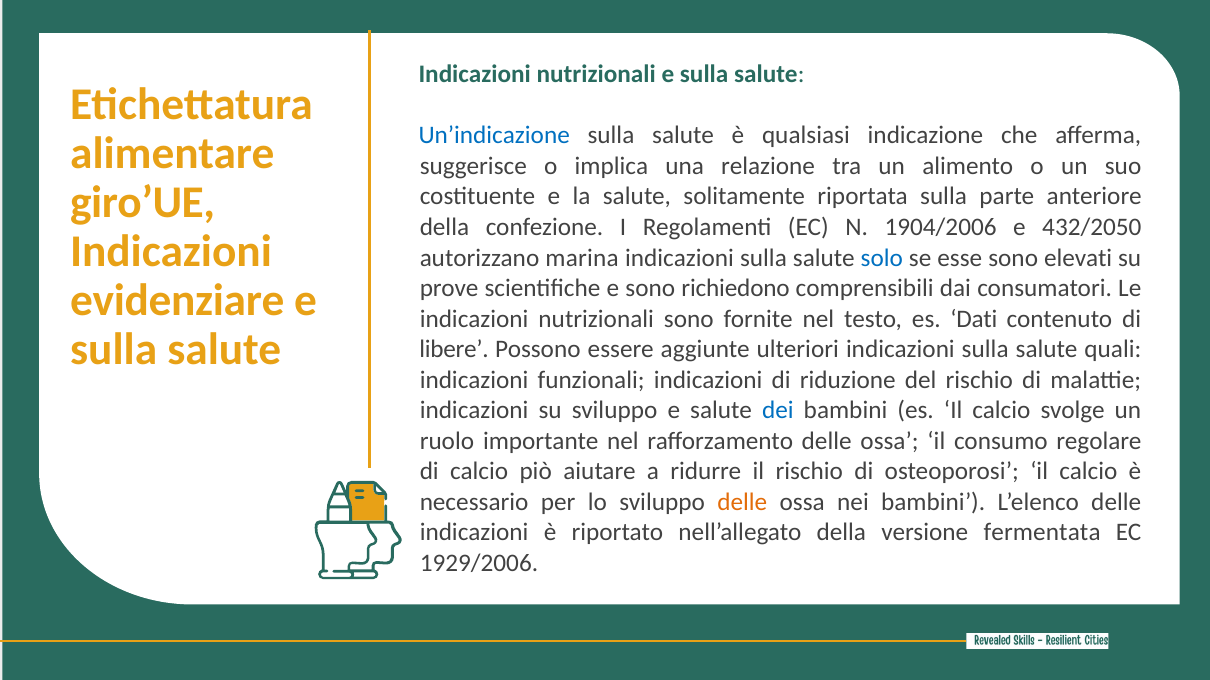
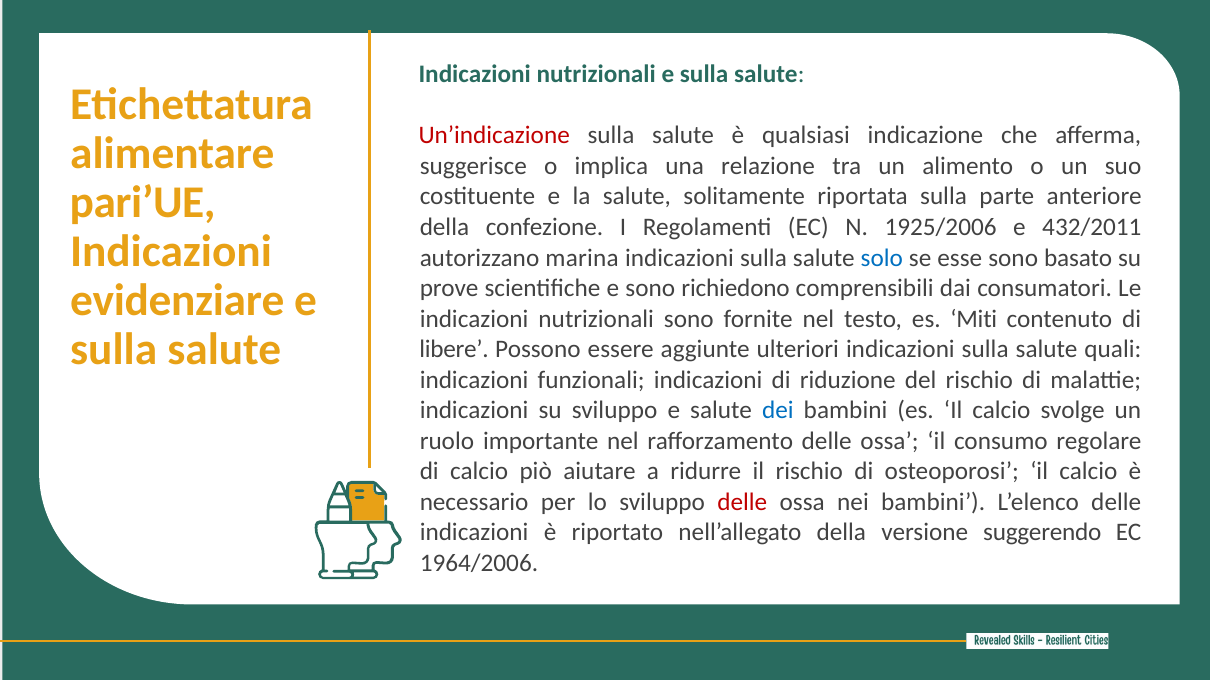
Un’indicazione colour: blue -> red (494, 136)
giro’UE: giro’UE -> pari’UE (143, 202)
1904/2006: 1904/2006 -> 1925/2006 (941, 227)
432/2050: 432/2050 -> 432/2011 (1092, 227)
elevati: elevati -> basato (1078, 258)
Dati: Dati -> Miti (974, 319)
delle colour: orange -> red (742, 502)
fermentata: fermentata -> suggerendo (1042, 533)
1929/2006: 1929/2006 -> 1964/2006 (479, 563)
